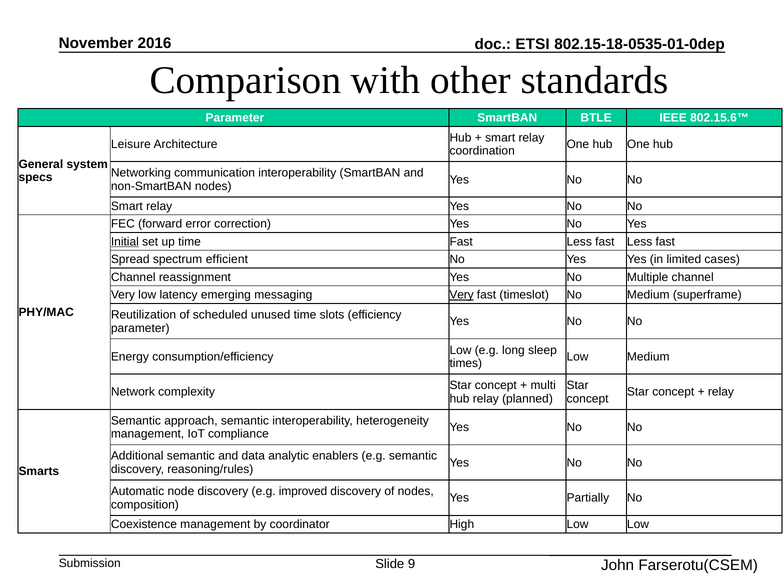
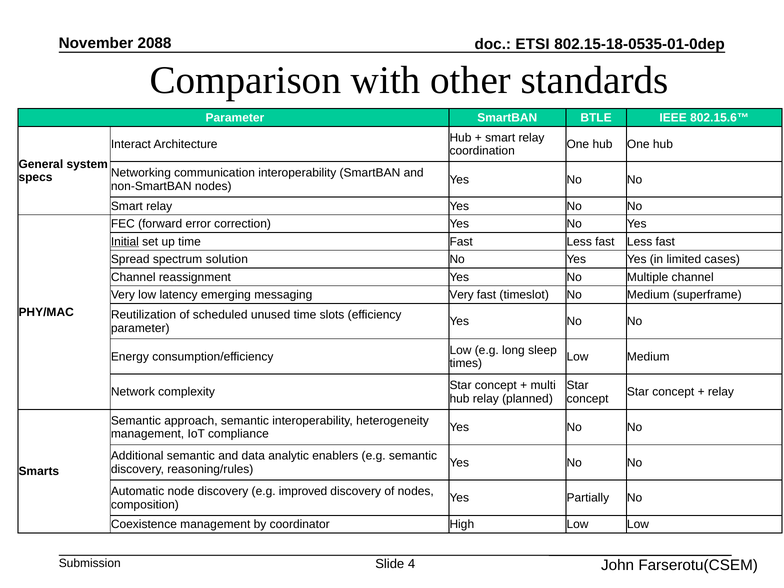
2016: 2016 -> 2088 (154, 43)
Leisure: Leisure -> Interact (131, 144)
efficient: efficient -> solution (227, 259)
Very underline: present -> none (462, 295)
9: 9 -> 4 (412, 564)
